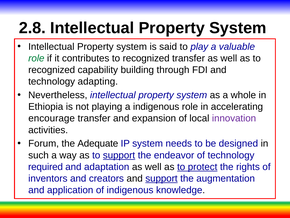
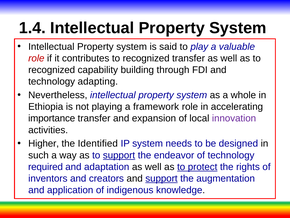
2.8: 2.8 -> 1.4 (32, 28)
role colour: green -> red (36, 58)
a indigenous: indigenous -> framework (156, 107)
encourage: encourage -> importance (52, 118)
Forum: Forum -> Higher (44, 143)
Adequate: Adequate -> Identified (98, 143)
